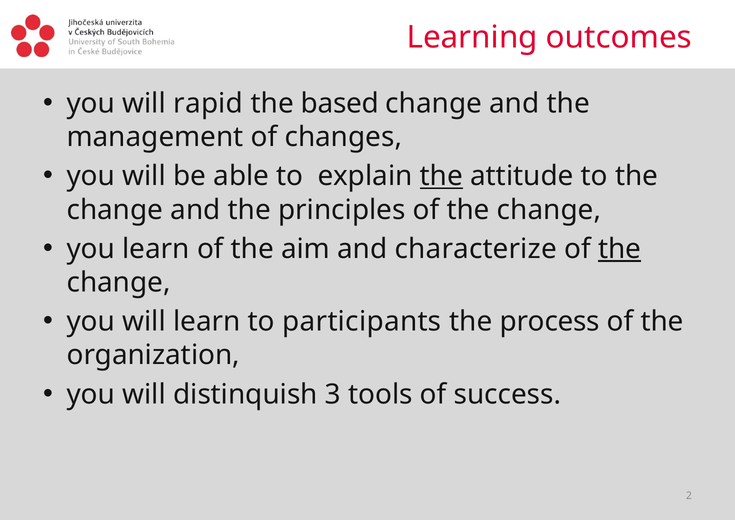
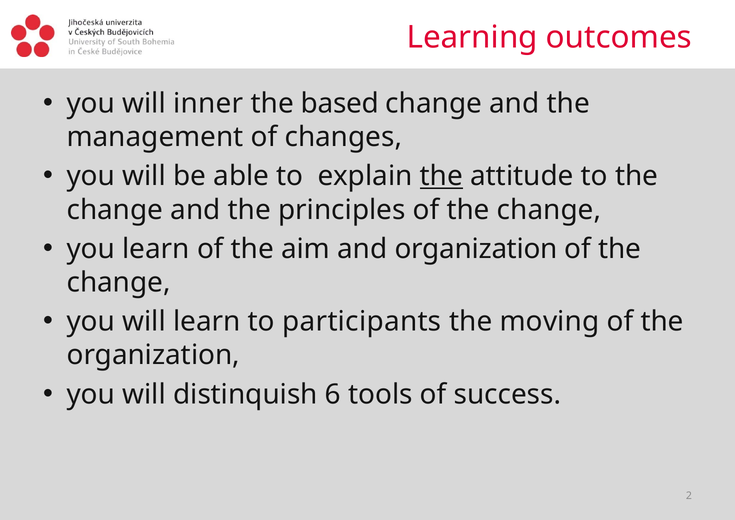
rapid: rapid -> inner (208, 103)
and characterize: characterize -> organization (476, 249)
the underline: present -> none (620, 249)
process: process -> moving (550, 321)
3: 3 -> 6 (333, 394)
